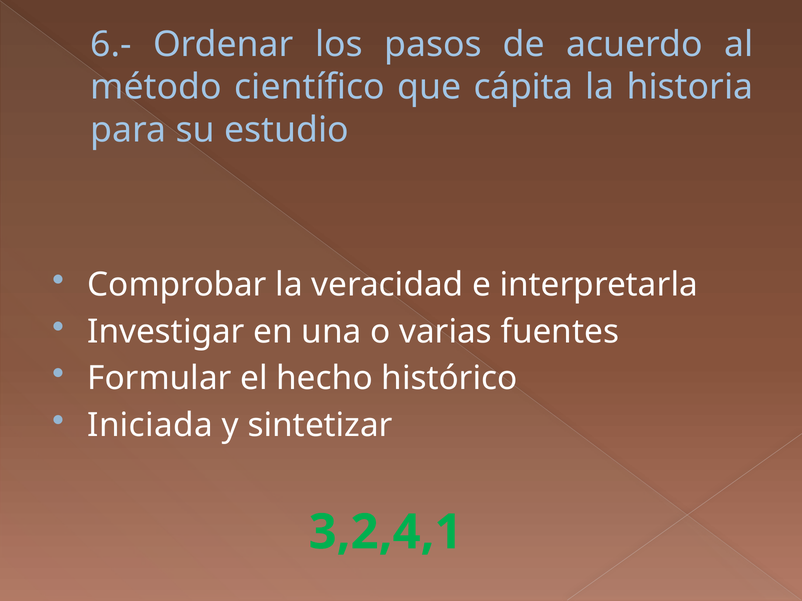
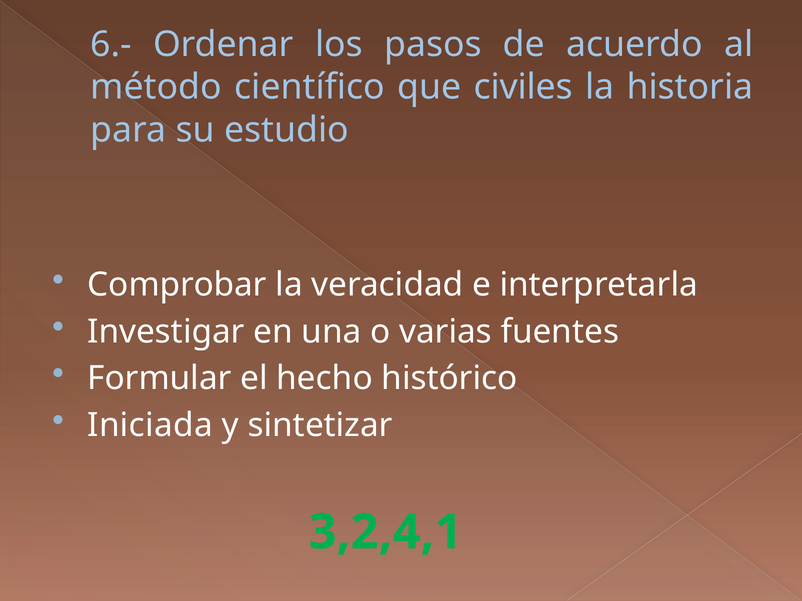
cápita: cápita -> civiles (523, 87)
